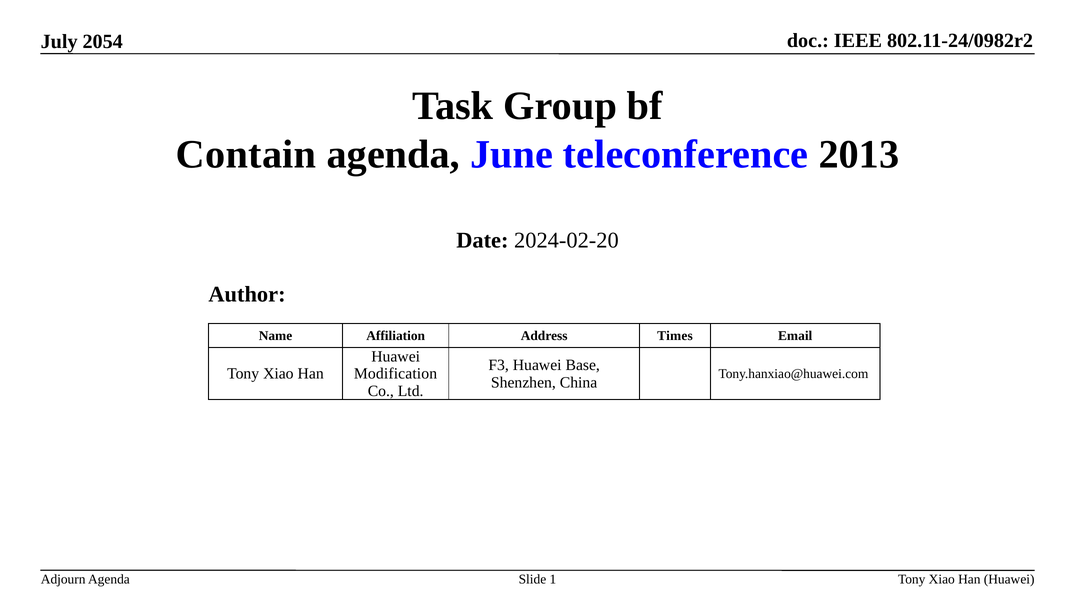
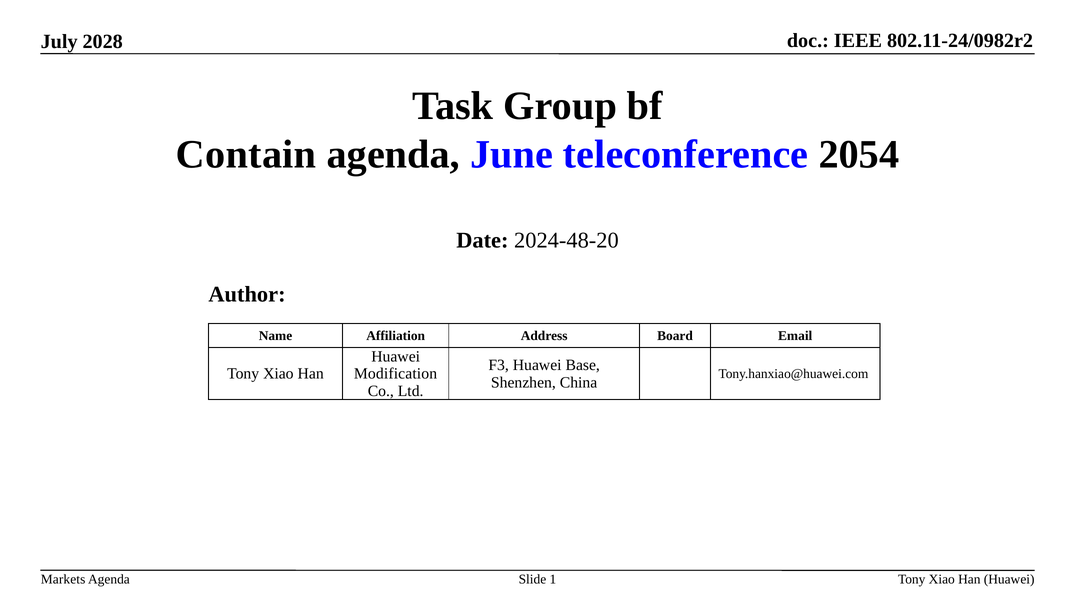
2054: 2054 -> 2028 (103, 42)
2013: 2013 -> 2054 (859, 155)
2024-02-20: 2024-02-20 -> 2024-48-20 (566, 241)
Times: Times -> Board (675, 336)
Adjourn: Adjourn -> Markets (63, 580)
